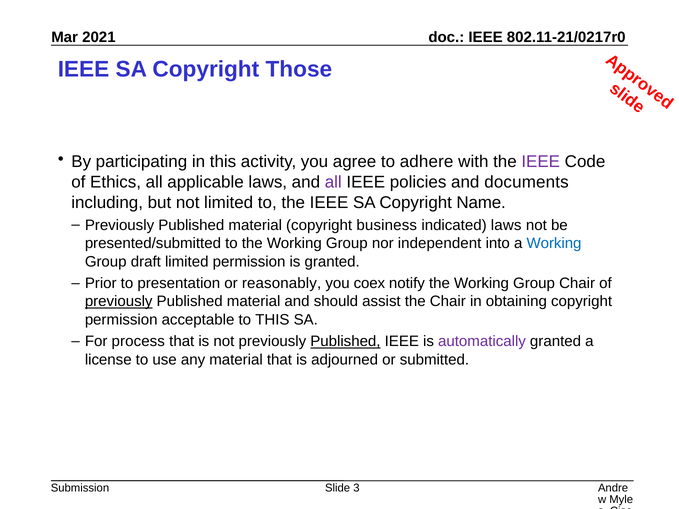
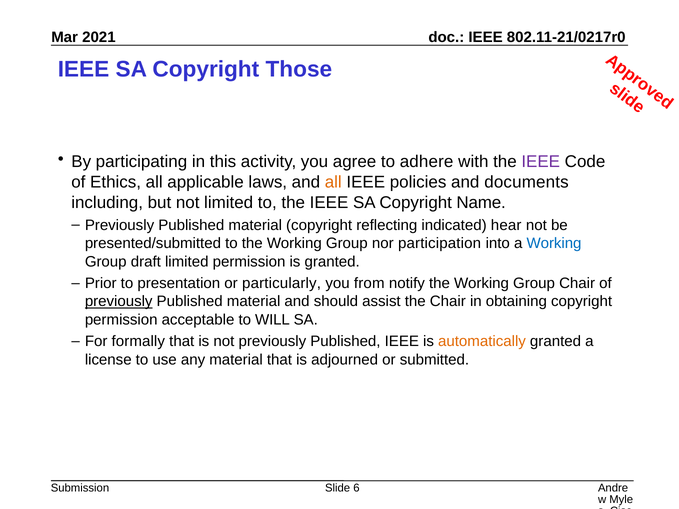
all colour: purple -> orange (333, 182)
business: business -> reflecting (387, 226)
indicated laws: laws -> hear (506, 226)
independent: independent -> participation (440, 244)
reasonably: reasonably -> particularly (282, 284)
coex: coex -> from (369, 284)
to THIS: THIS -> WILL (272, 320)
process: process -> formally (138, 342)
Published underline: present -> none (345, 342)
automatically colour: purple -> orange (482, 342)
3: 3 -> 6 (356, 488)
